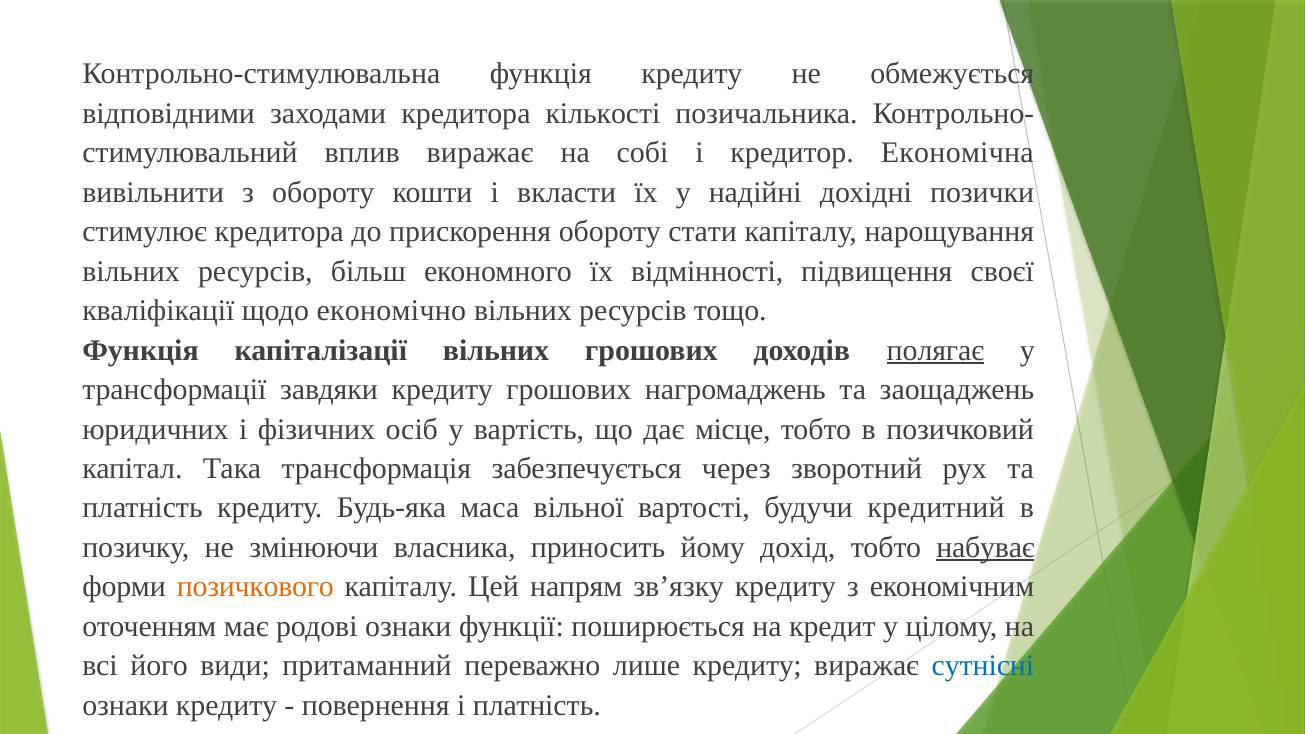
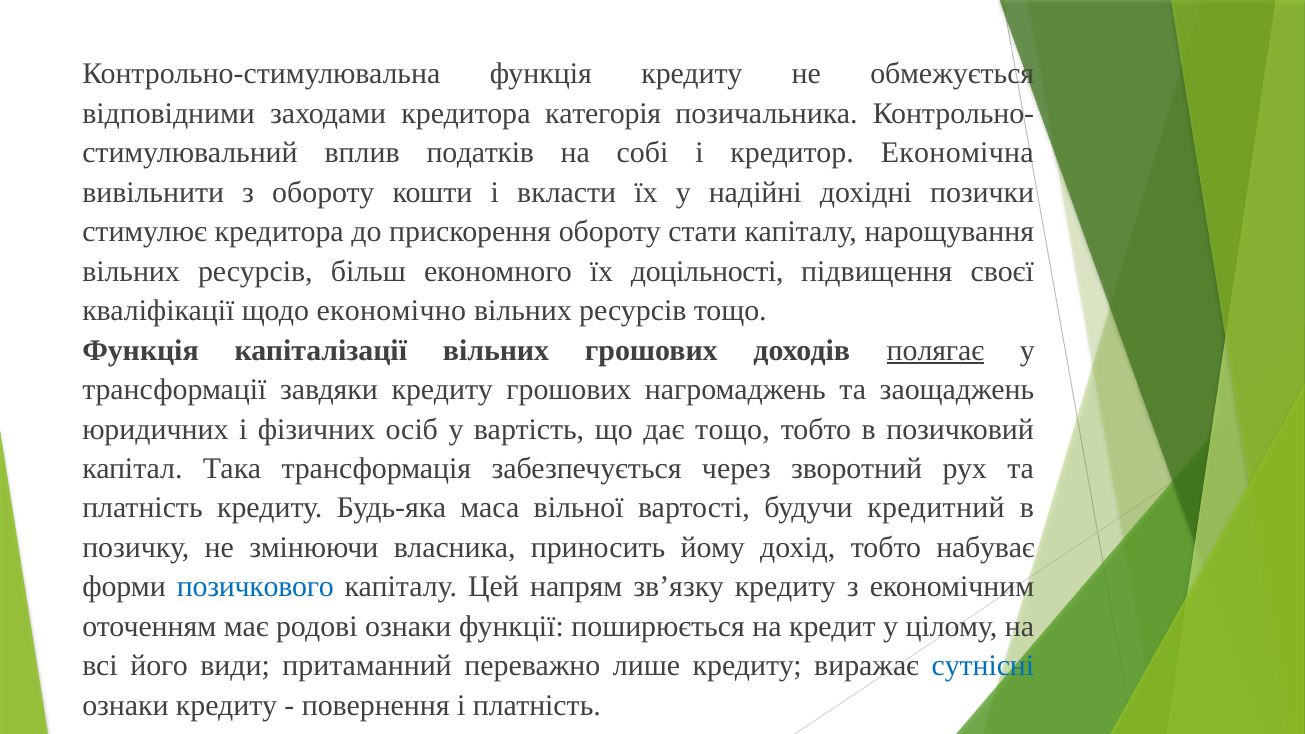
кількості: кількості -> категорія (603, 114)
вплив виражає: виражає -> податків (480, 153)
відмінності: відмінності -> доцільності (707, 271)
дає місце: місце -> тощо (733, 429)
набуває underline: present -> none (986, 548)
позичкового colour: orange -> blue (255, 587)
